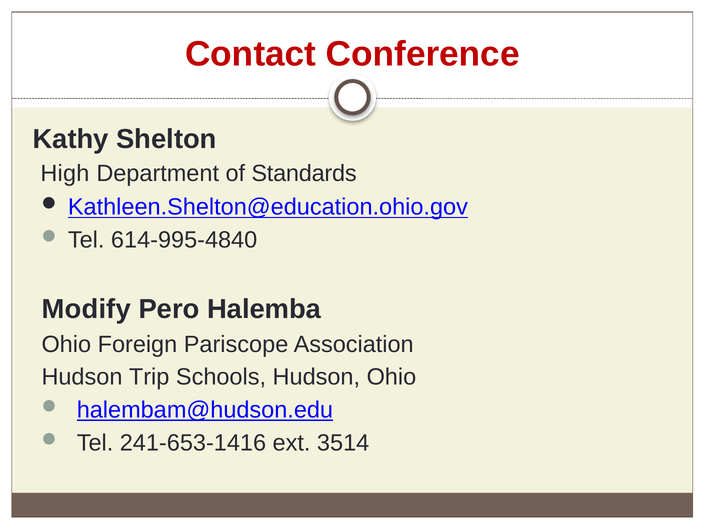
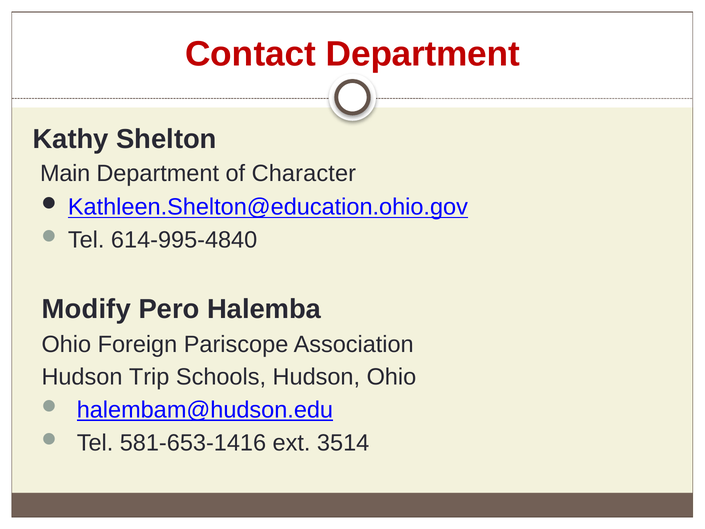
Contact Conference: Conference -> Department (423, 54)
High: High -> Main (65, 173)
Standards: Standards -> Character (304, 173)
241-653-1416: 241-653-1416 -> 581-653-1416 (193, 443)
